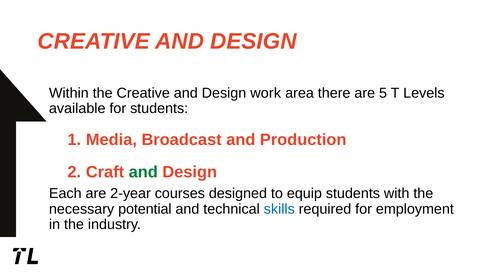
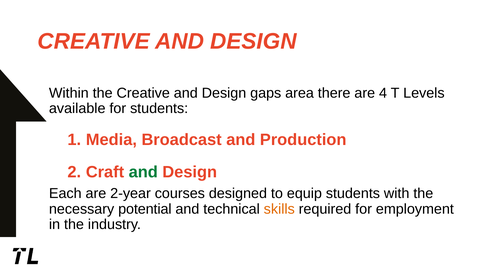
work: work -> gaps (266, 93)
5: 5 -> 4 (383, 93)
skills colour: blue -> orange (279, 209)
